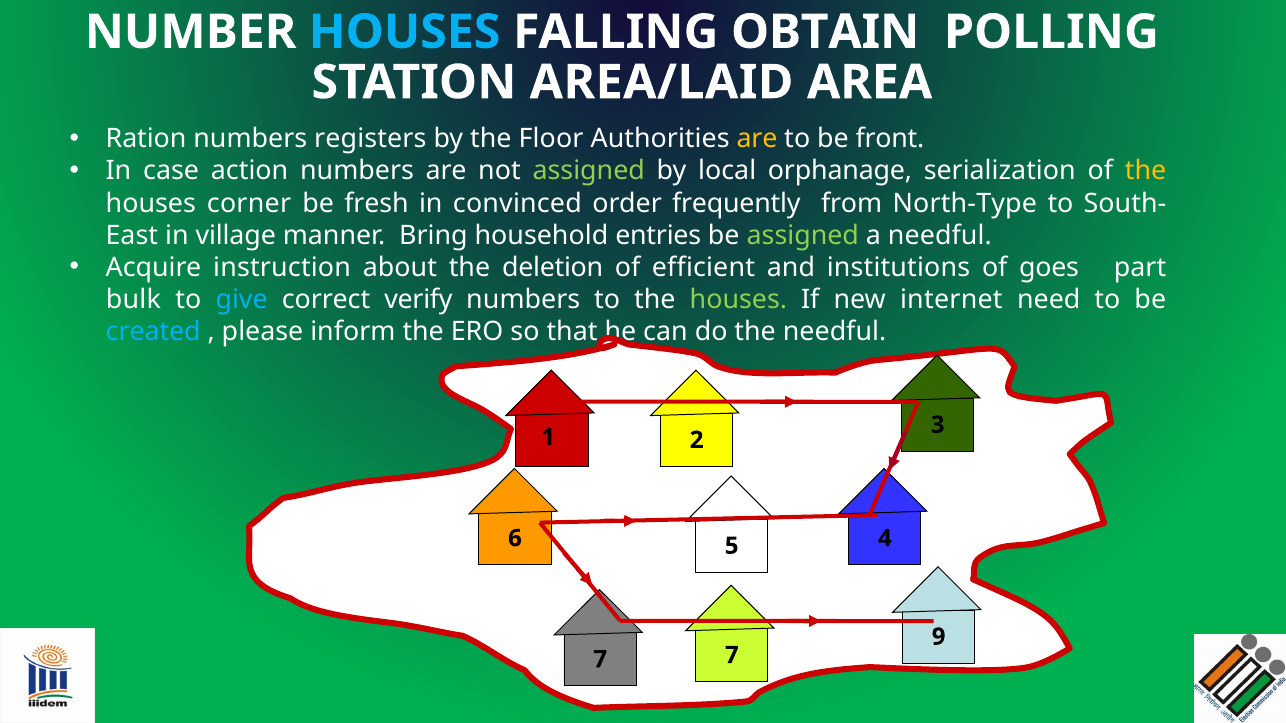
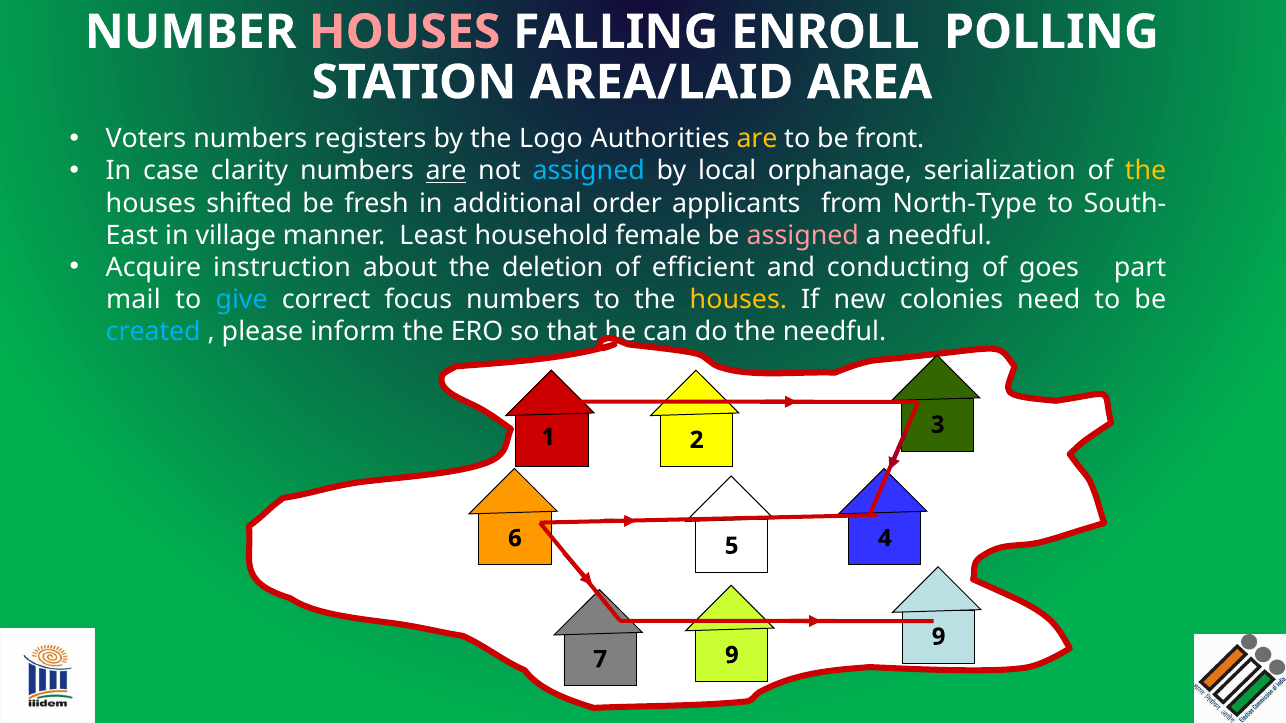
HOUSES colour: light blue -> pink (405, 32)
OBTAIN: OBTAIN -> ENROLL (825, 32)
Ration: Ration -> Voters (146, 139)
Floor: Floor -> Logo (551, 139)
action: action -> clarity (249, 171)
are underline: none -> present (446, 171)
assigned colour: light green -> light blue (589, 171)
corner: corner -> shifted (249, 203)
convinced: convinced -> additional (517, 203)
frequently: frequently -> applicants (736, 203)
Bring: Bring -> Least (433, 235)
entries: entries -> female (658, 235)
assigned colour: light green -> pink (803, 235)
institutions: institutions -> conducting (898, 268)
bulk: bulk -> mail (133, 300)
verify: verify -> focus (418, 300)
houses colour: light green -> yellow (738, 300)
internet: internet -> colonies (952, 300)
7 7: 7 -> 9 (732, 655)
